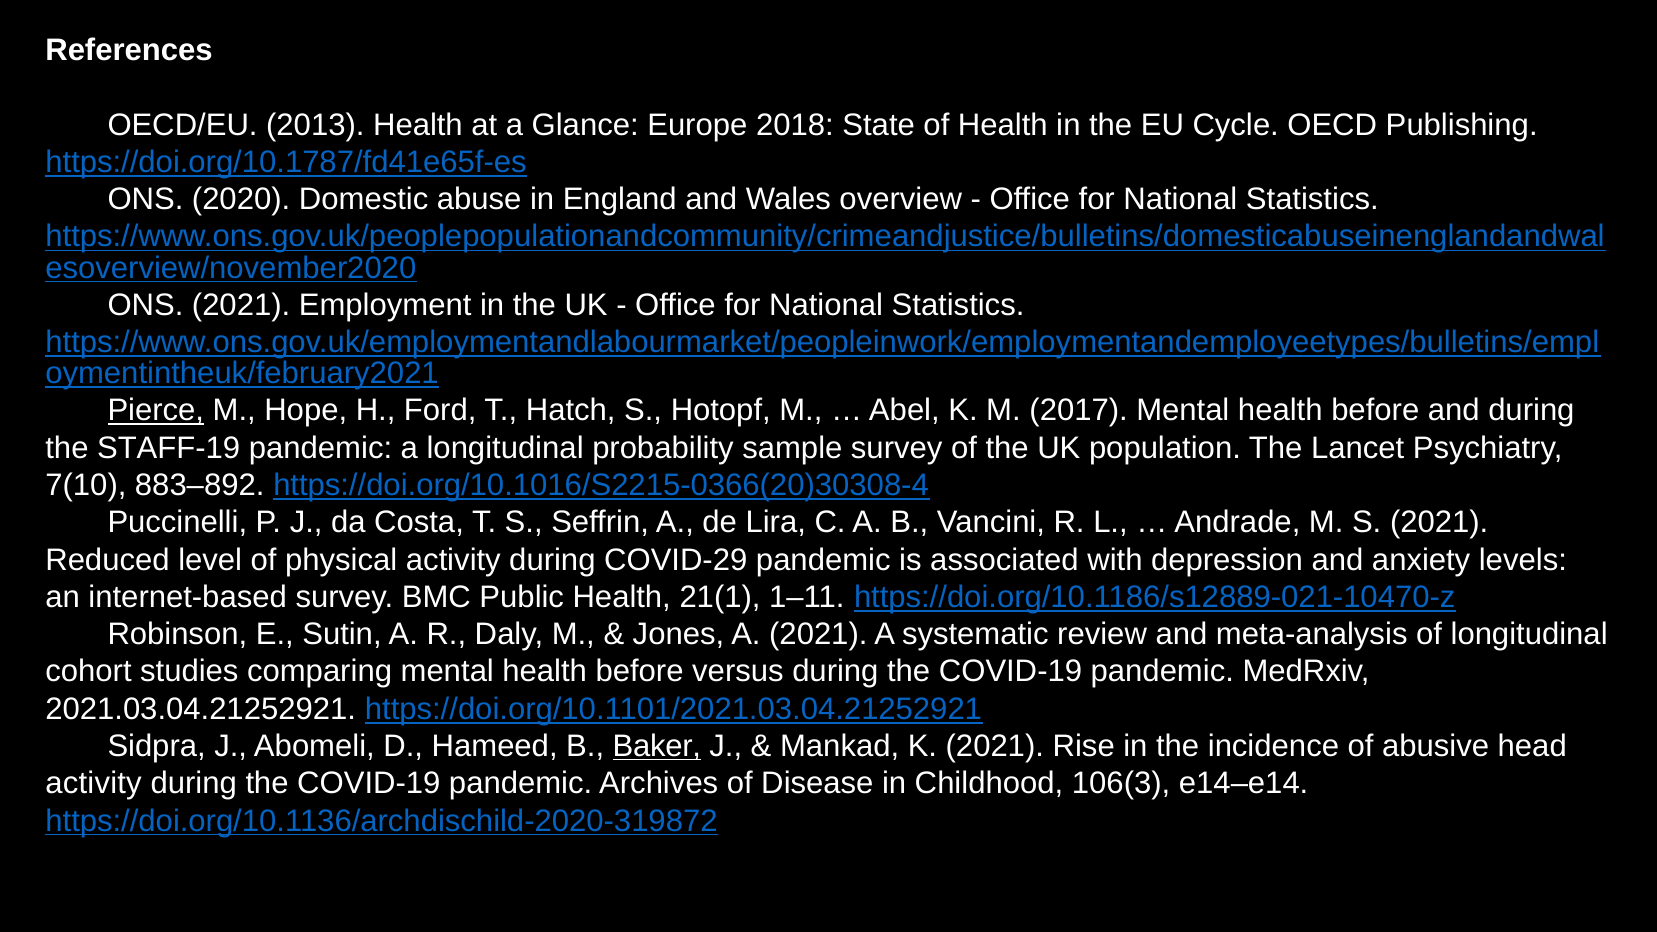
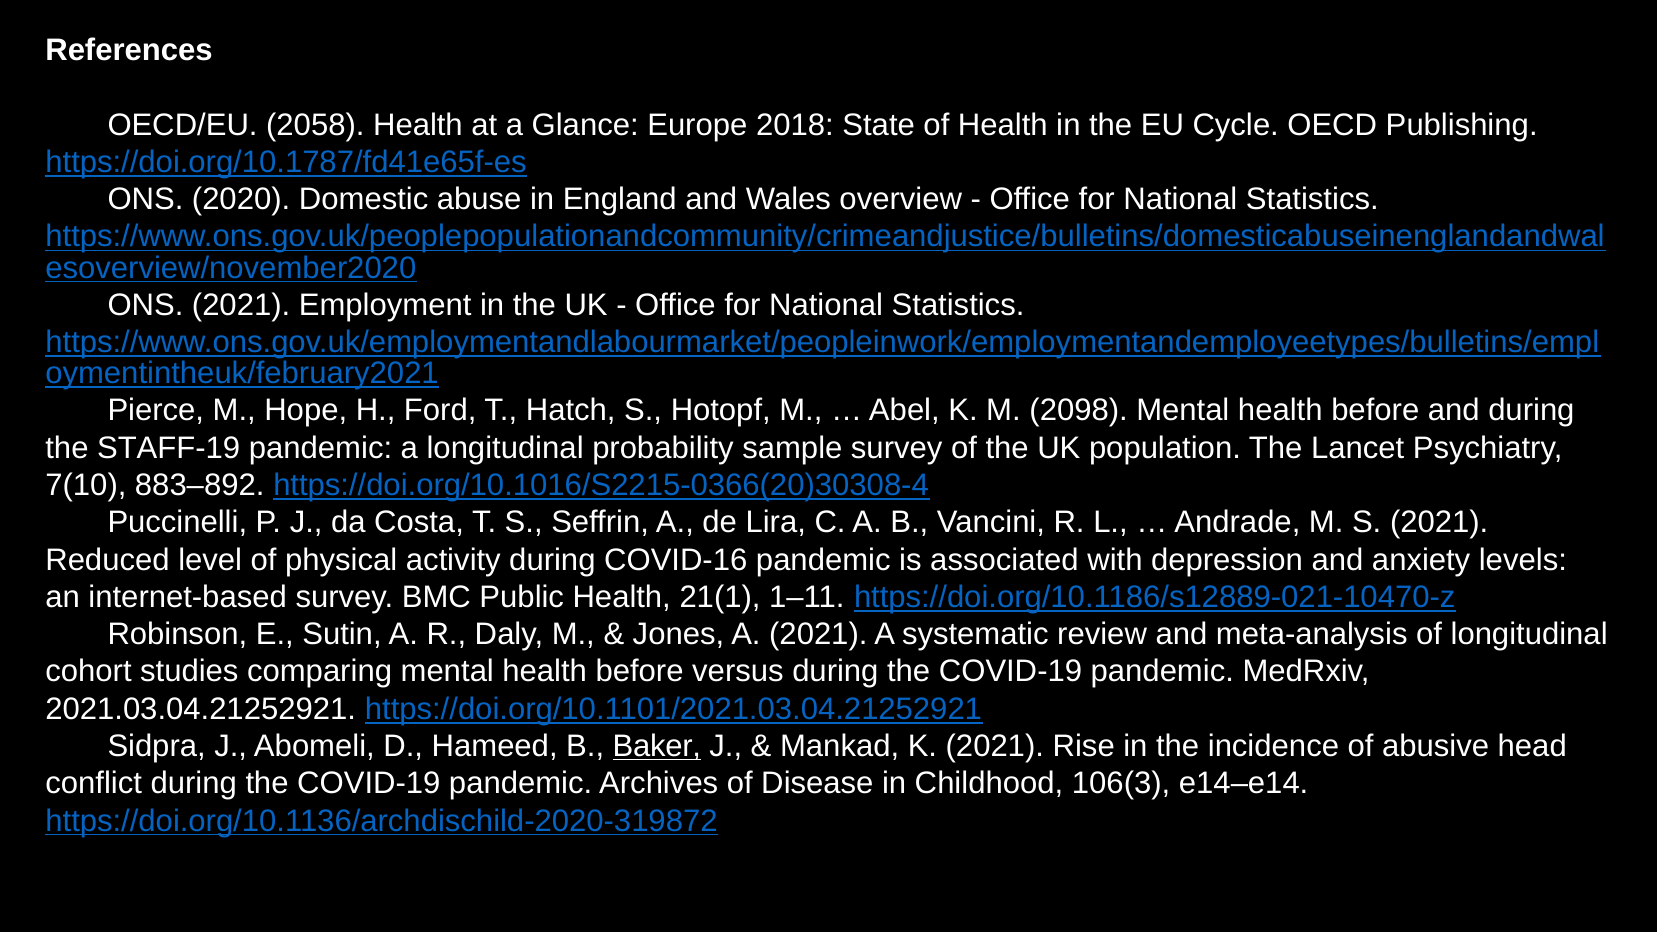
2013: 2013 -> 2058 (315, 125)
Pierce underline: present -> none (156, 411)
2017: 2017 -> 2098 (1079, 411)
COVID-29: COVID-29 -> COVID-16 (676, 560)
activity: activity -> conflict (94, 784)
